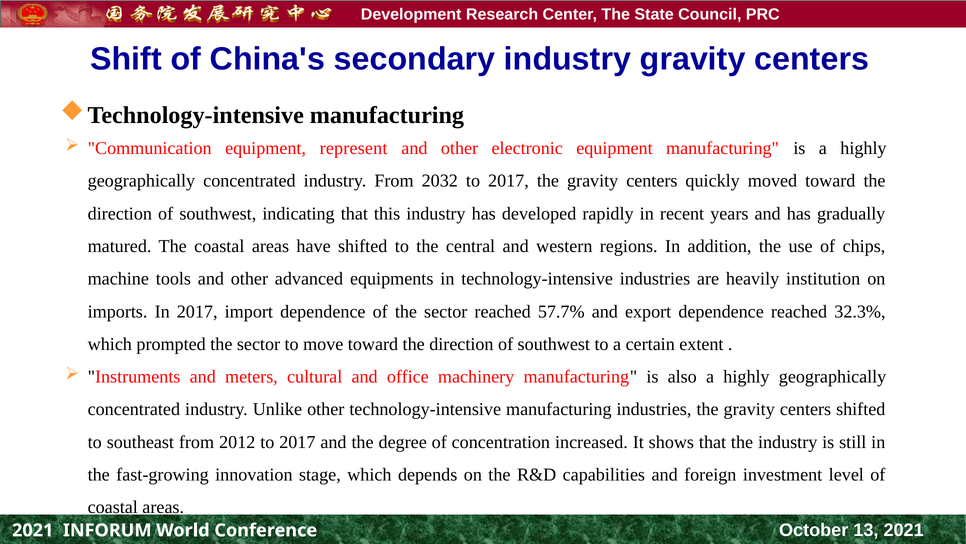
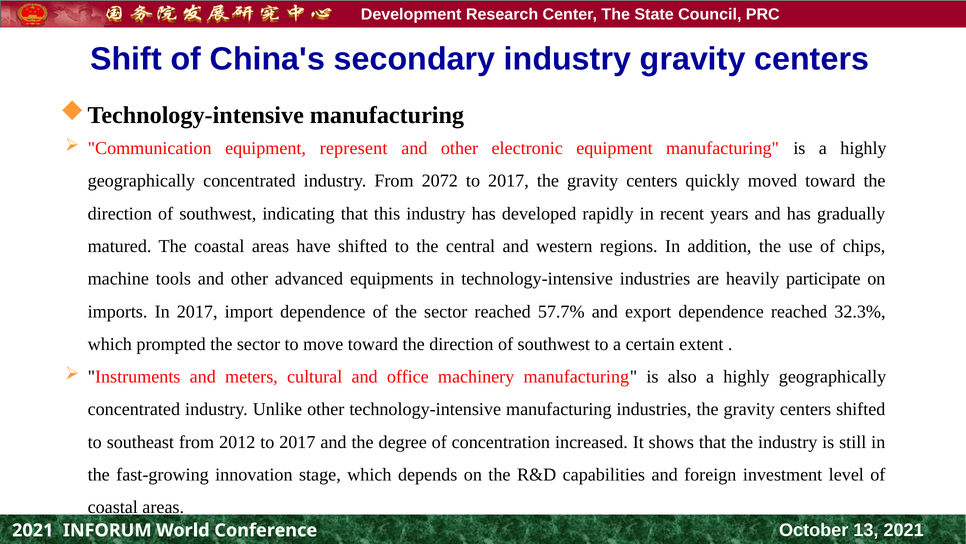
2032: 2032 -> 2072 (440, 181)
institution: institution -> participate (823, 279)
